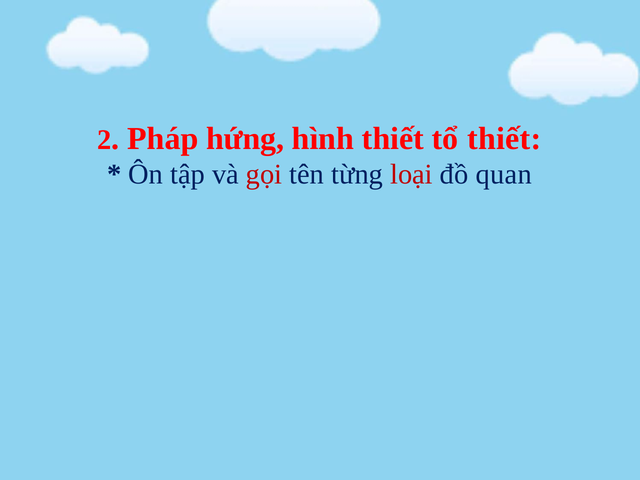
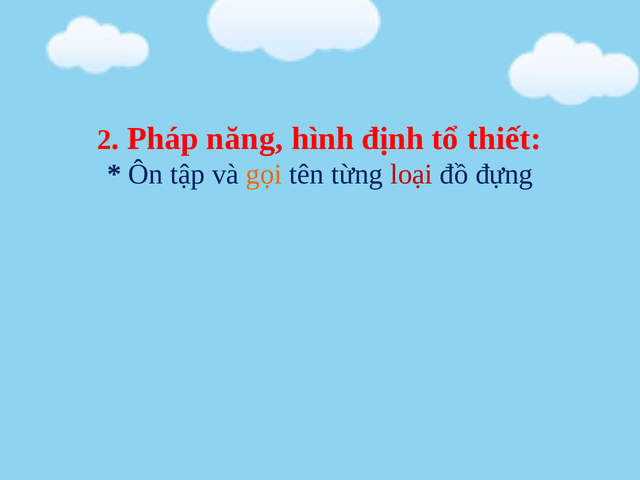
hứng: hứng -> năng (245, 139)
hình thiết: thiết -> định (393, 139)
gọi colour: red -> orange (264, 175)
quan: quan -> đựng (504, 175)
